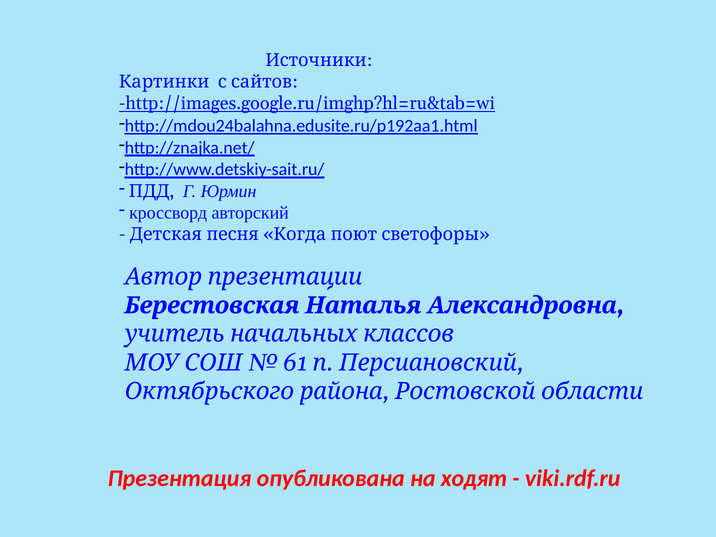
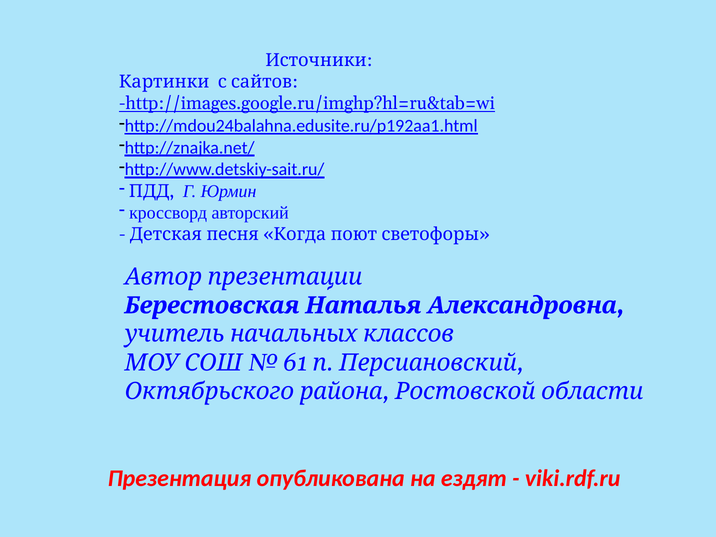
ходят: ходят -> ездят (474, 478)
